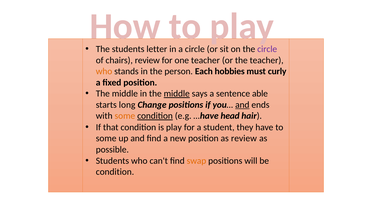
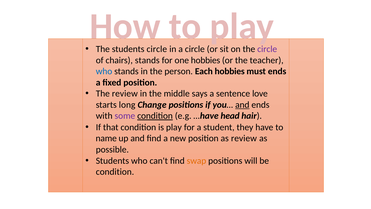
students letter: letter -> circle (157, 49)
chairs review: review -> stands (147, 60)
one teacher: teacher -> hobbies (206, 60)
who colour: orange -> blue (104, 71)
must curly: curly -> ends (277, 71)
middle: middle -> review (125, 93)
middle underline: present -> none (177, 93)
able: able -> love (260, 93)
some colour: orange -> purple (125, 116)
some: some -> name (106, 138)
